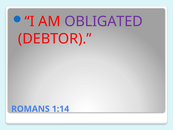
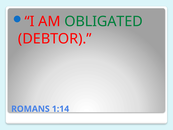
OBLIGATED colour: purple -> green (104, 21)
